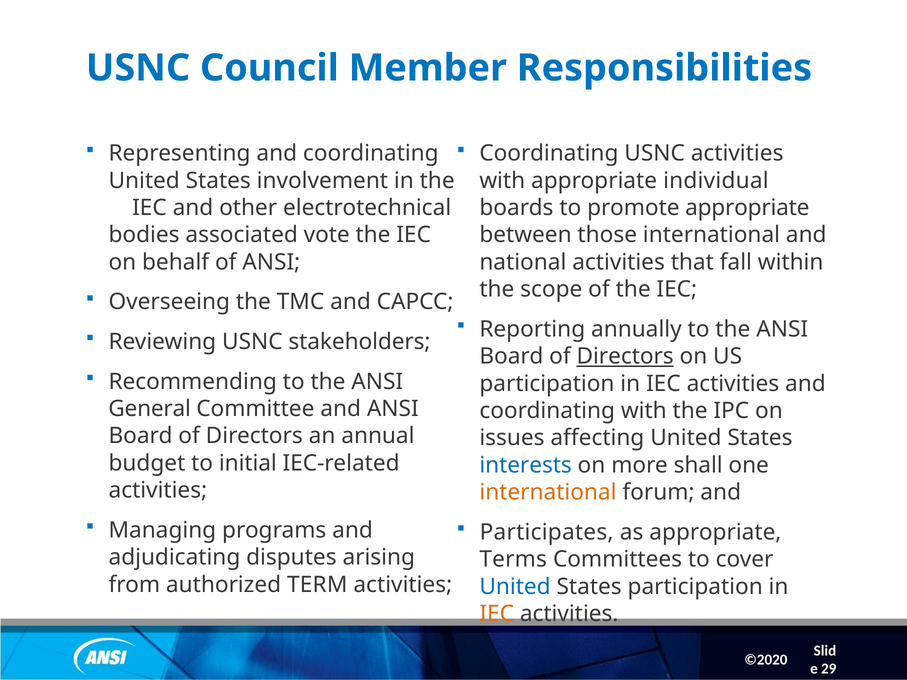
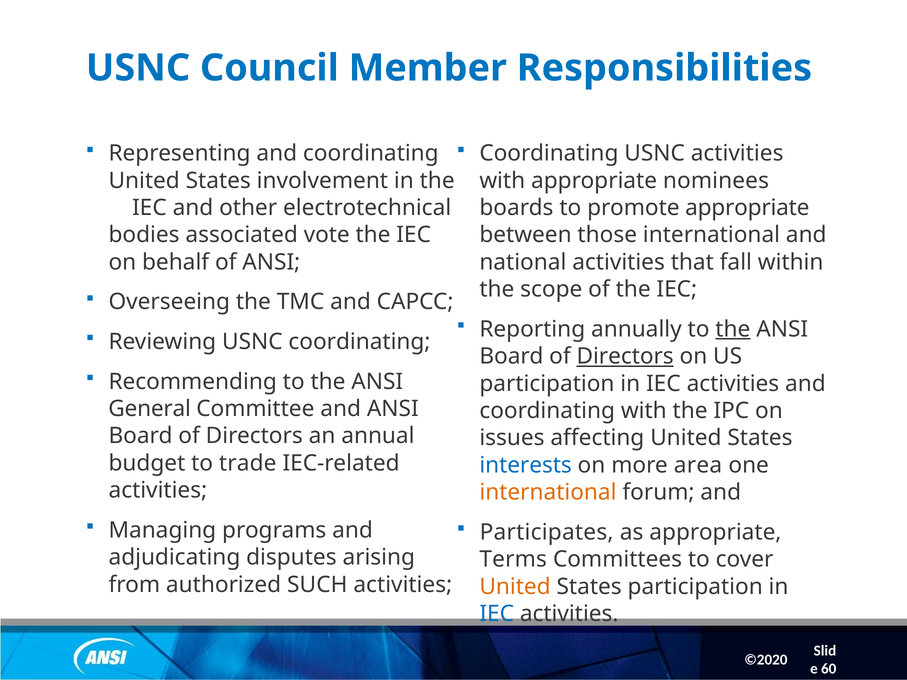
individual: individual -> nominees (716, 181)
the underline: none -> present (733, 329)
USNC stakeholders: stakeholders -> coordinating (359, 342)
initial: initial -> trade (248, 463)
shall: shall -> area (698, 465)
TERM: TERM -> SUCH (317, 585)
United colour: blue -> orange (515, 587)
IEC colour: orange -> blue (497, 614)
29: 29 -> 60 (829, 669)
